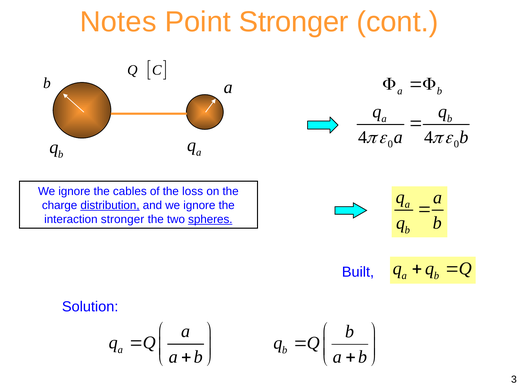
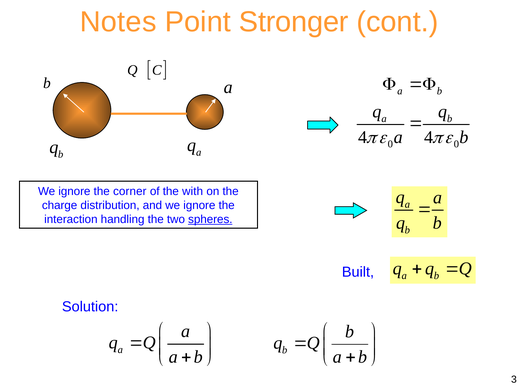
cables: cables -> corner (130, 191)
loss: loss -> with (193, 191)
distribution underline: present -> none (110, 205)
interaction stronger: stronger -> handling (123, 219)
